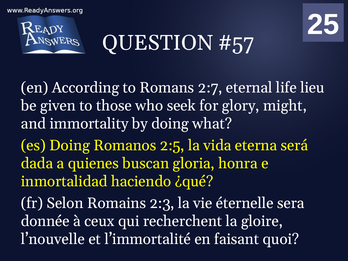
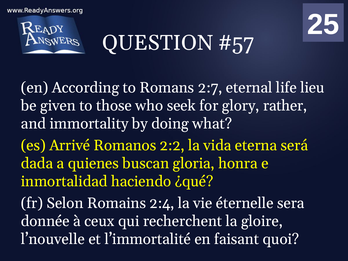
might: might -> rather (285, 106)
es Doing: Doing -> Arrivé (70, 145)
2:5: 2:5 -> 2:2 (172, 145)
2:3: 2:3 -> 2:4 (162, 203)
